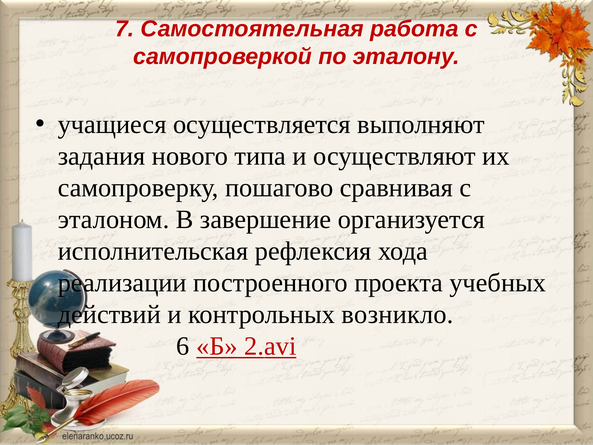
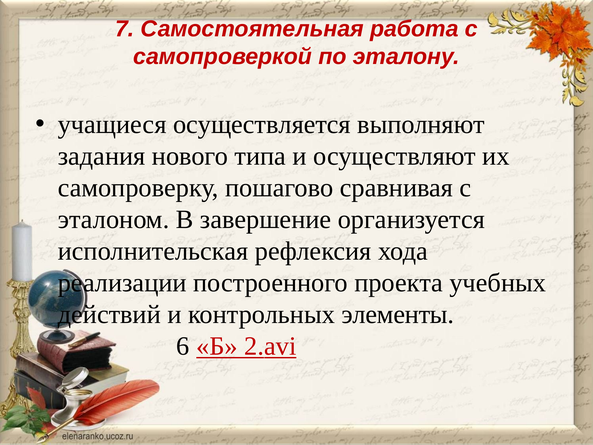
возникло: возникло -> элементы (398, 314)
